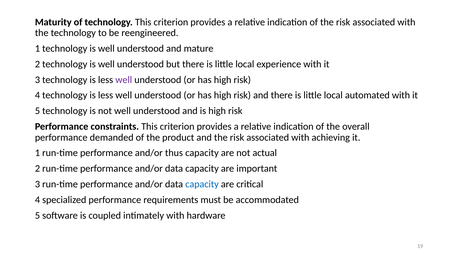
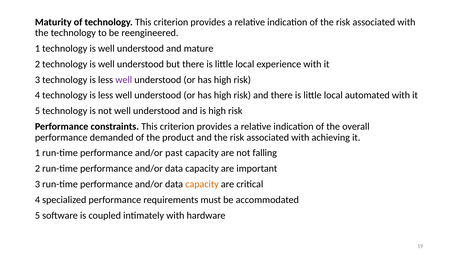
thus: thus -> past (174, 153)
actual: actual -> falling (265, 153)
capacity colour: blue -> orange (202, 184)
